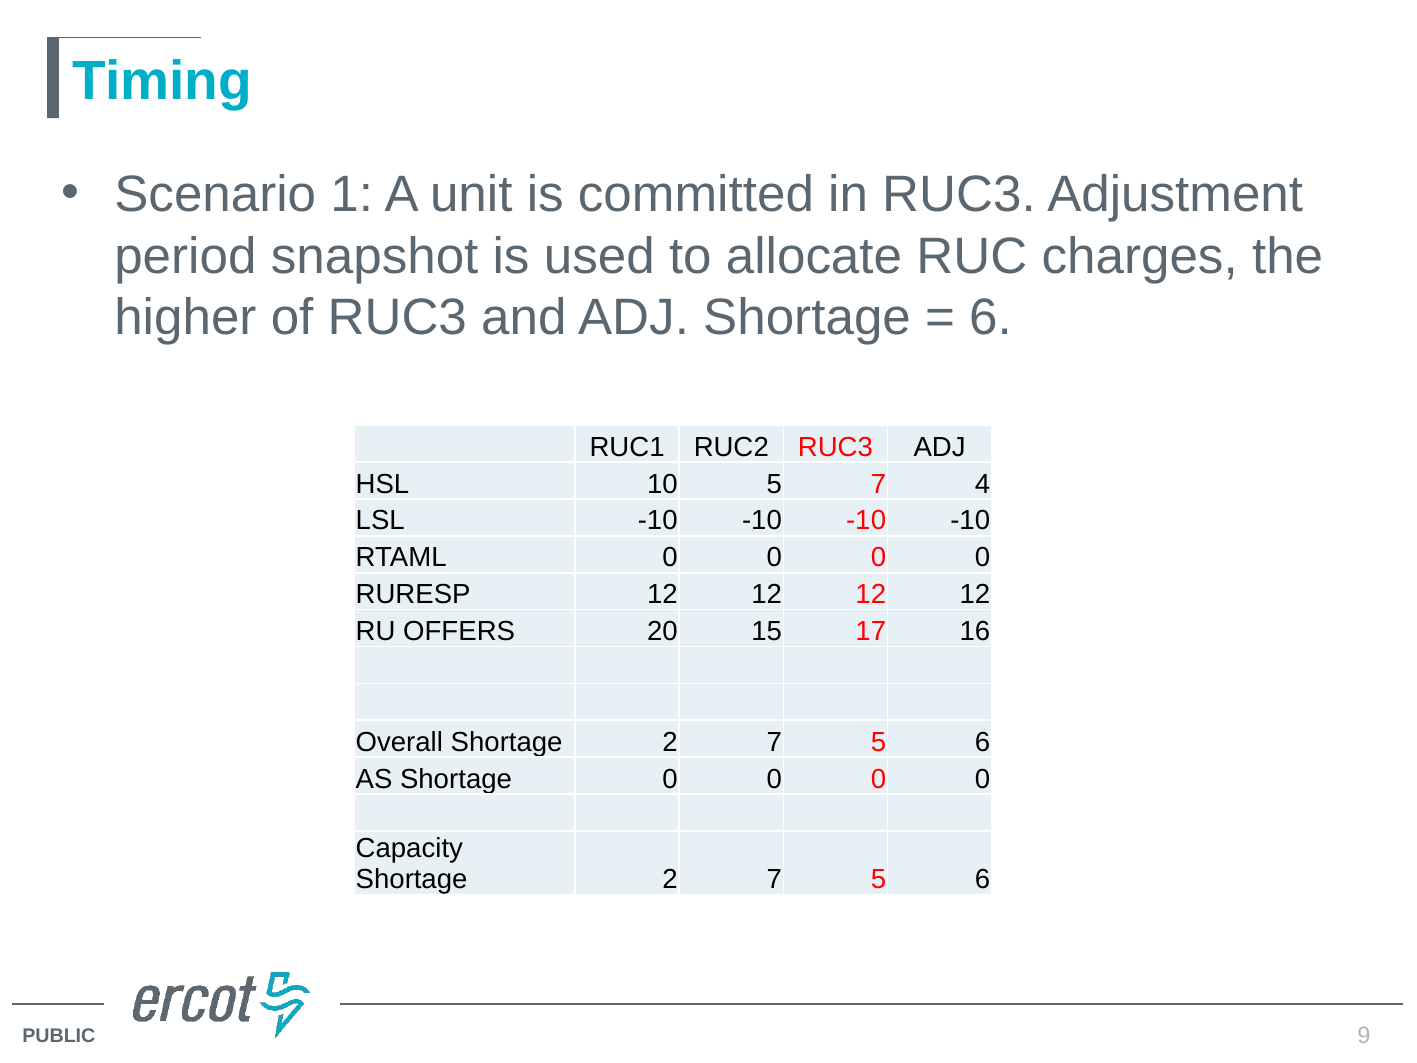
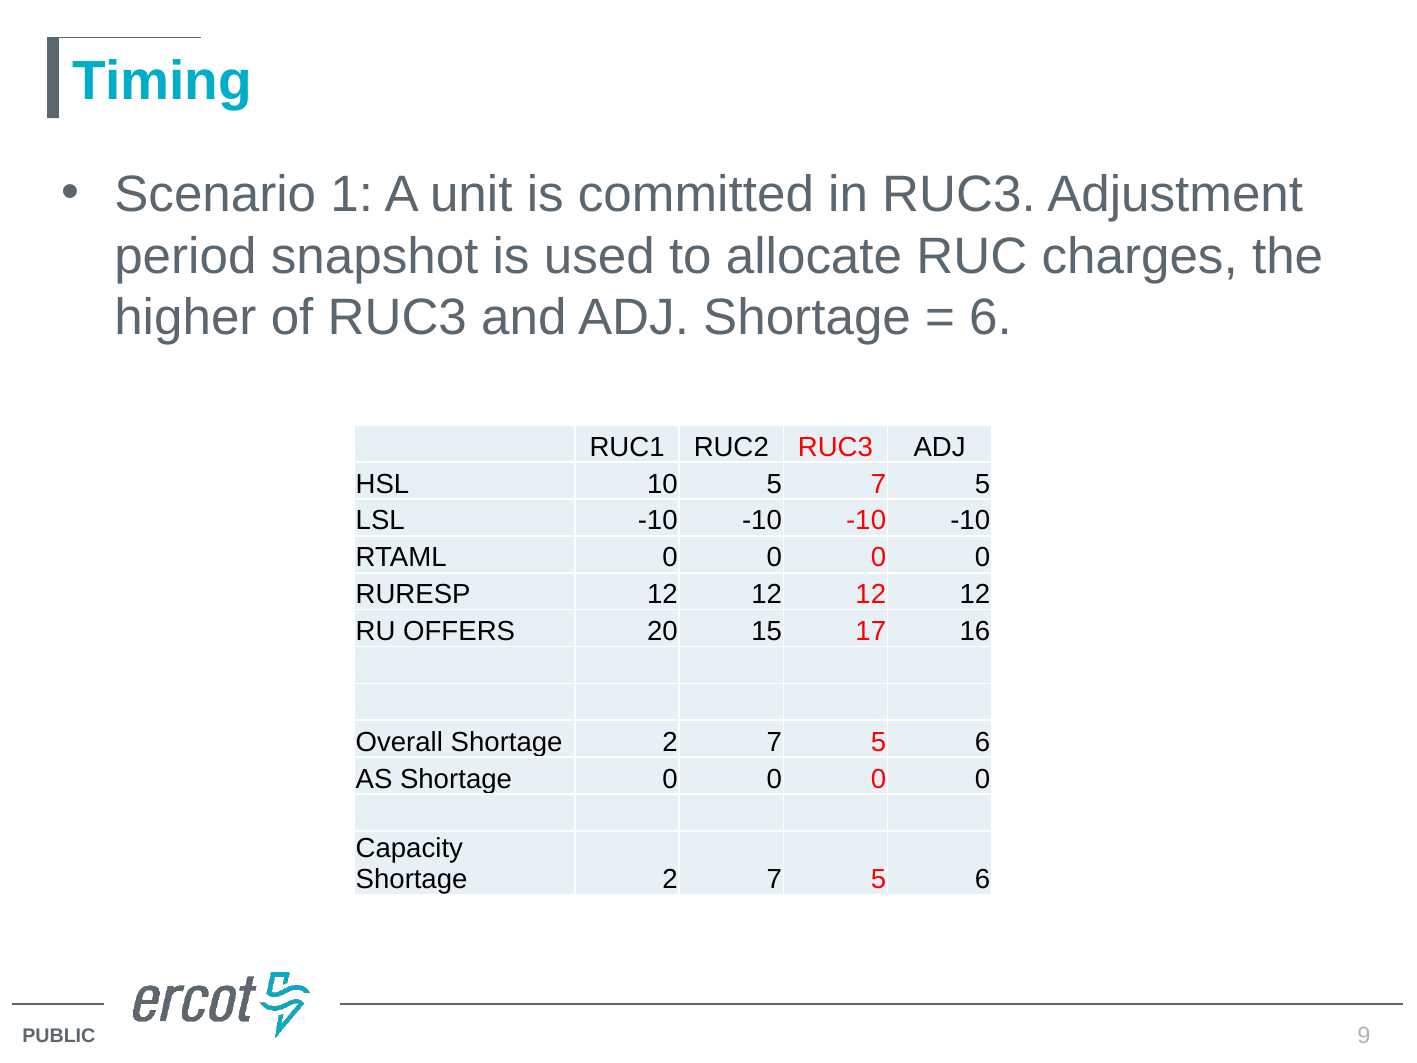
5 7 4: 4 -> 5 (983, 484)
